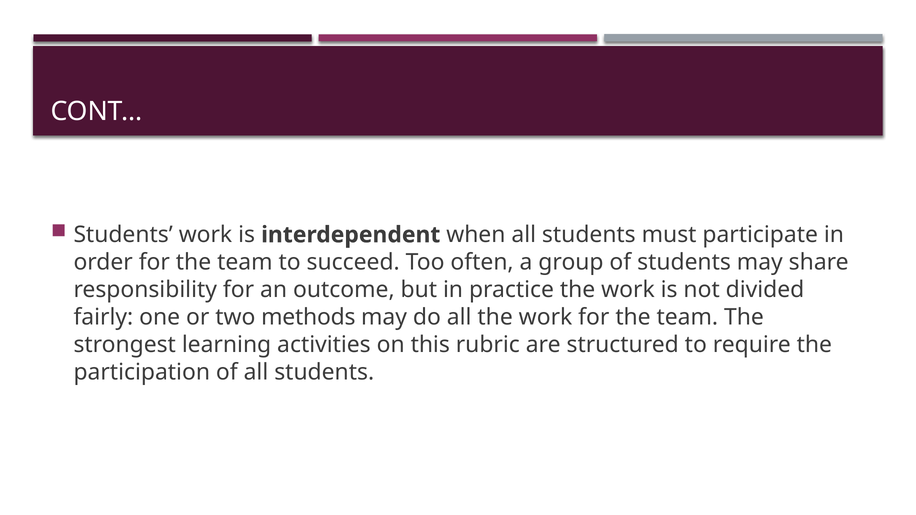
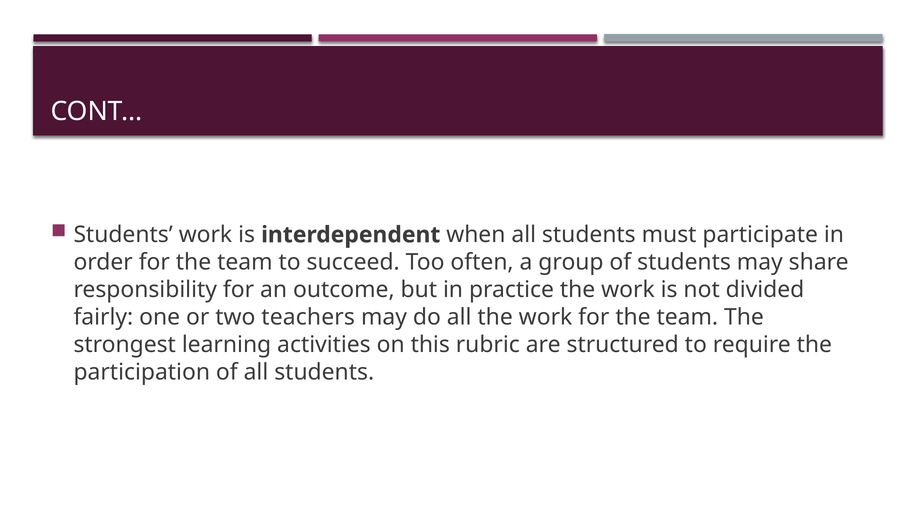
methods: methods -> teachers (308, 317)
